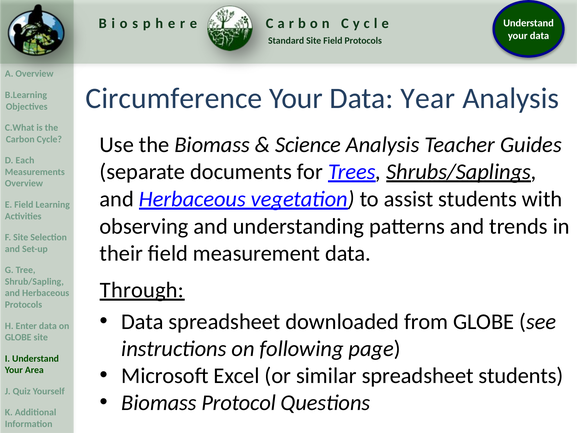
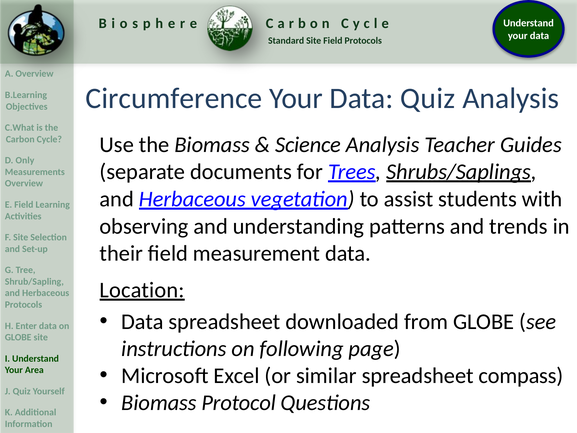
Data Year: Year -> Quiz (428, 98)
Each: Each -> Only (25, 160)
Through: Through -> Location (142, 290)
spreadsheet students: students -> compass (521, 375)
